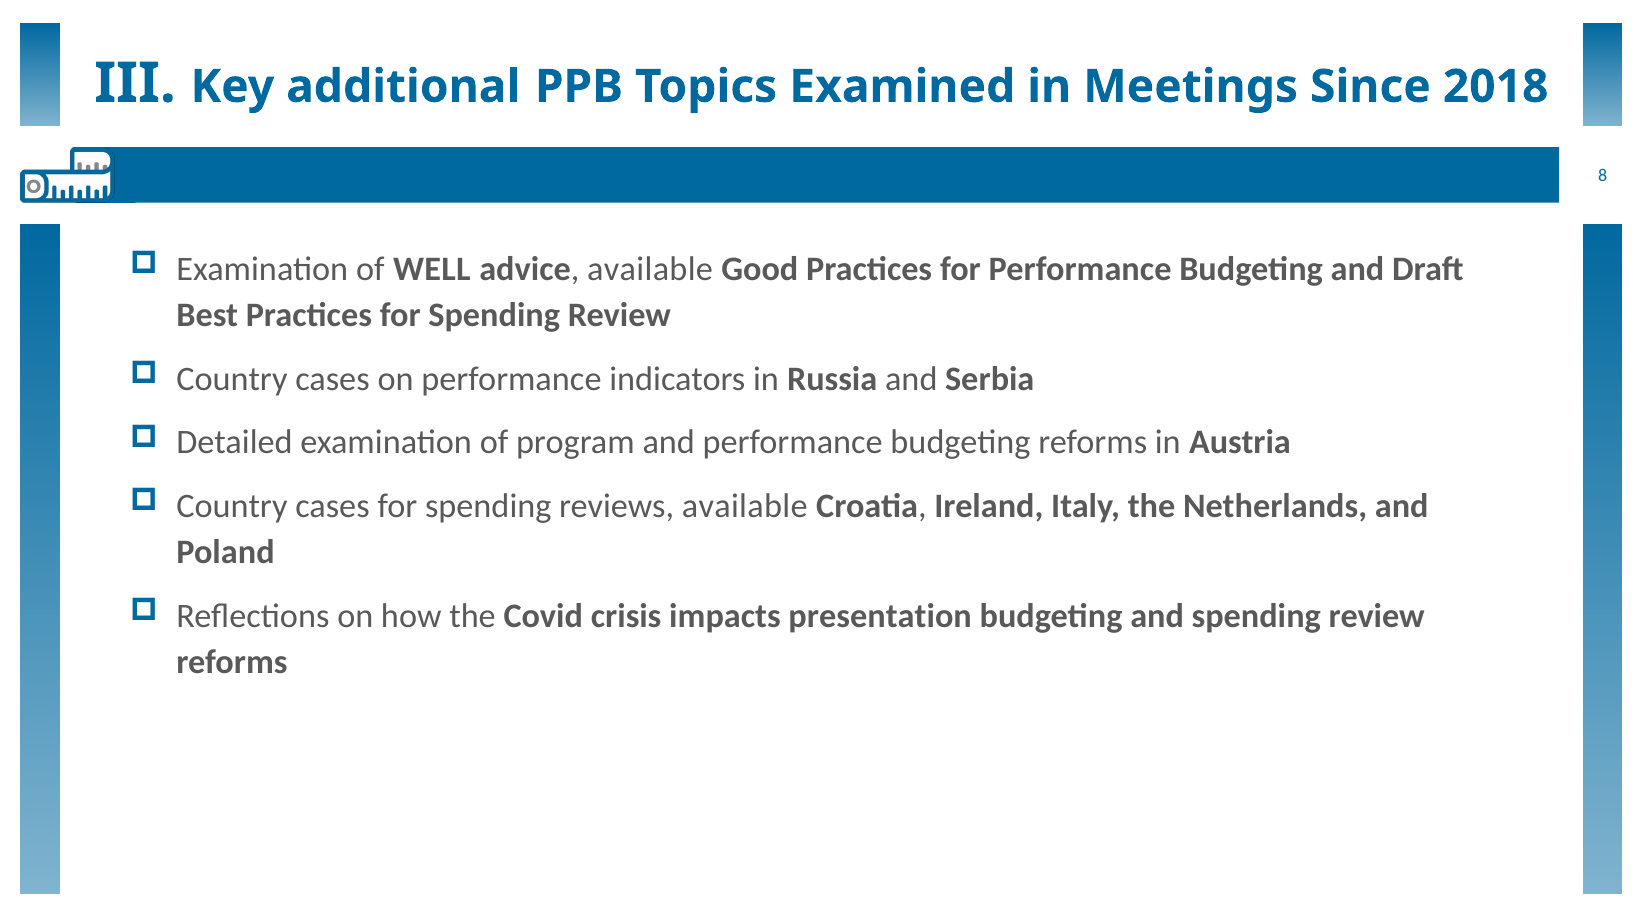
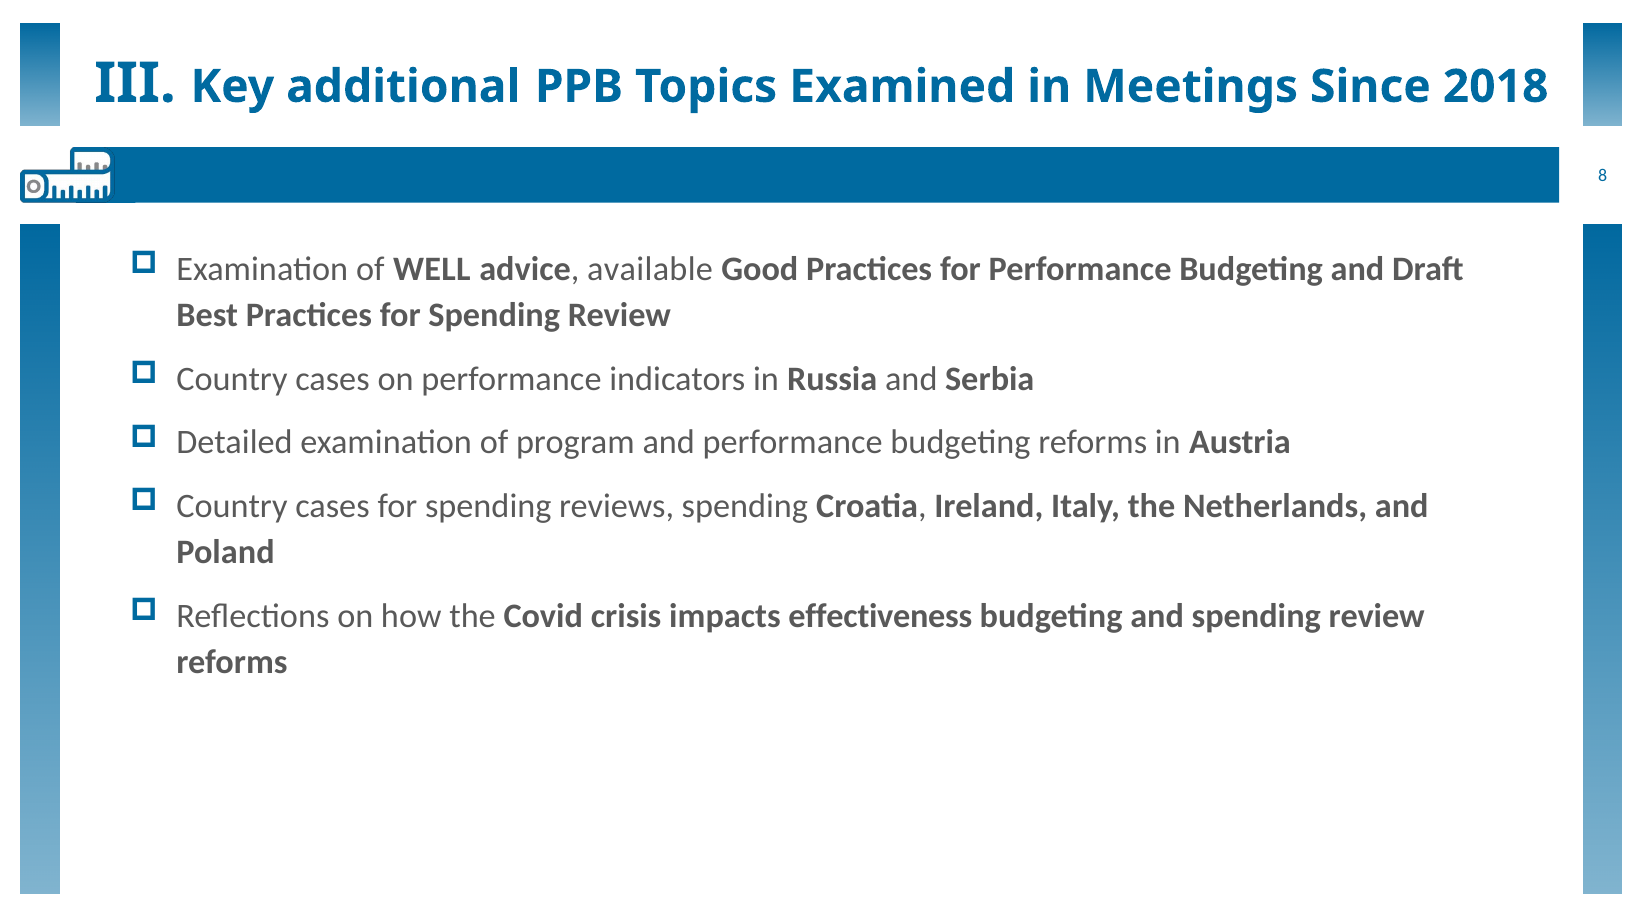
reviews available: available -> spending (745, 506)
presentation: presentation -> effectiveness (880, 616)
